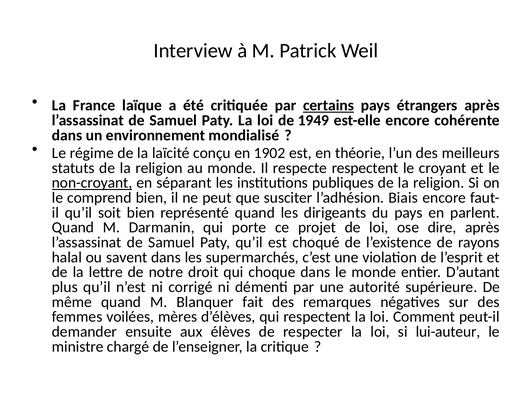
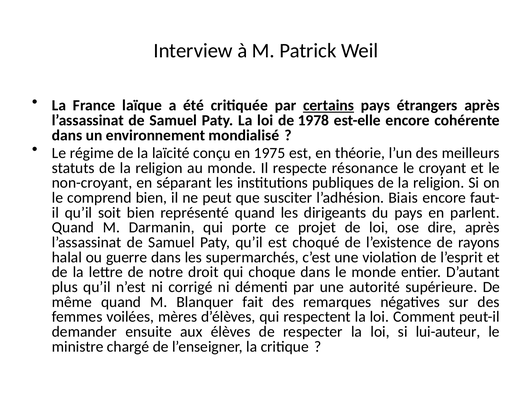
1949: 1949 -> 1978 (313, 120)
1902: 1902 -> 1975 (270, 153)
respecte respectent: respectent -> résonance (365, 168)
non-croyant underline: present -> none (92, 183)
savent: savent -> guerre (127, 257)
